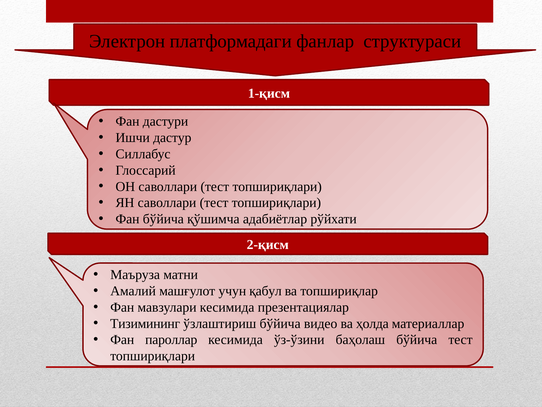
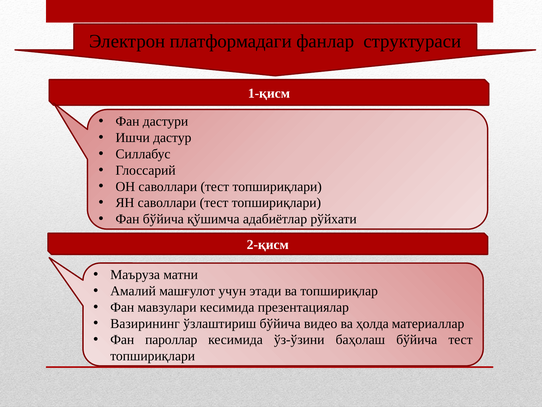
қабул: қабул -> этади (265, 291)
Тизимининг: Тизимининг -> Вазирининг (145, 323)
